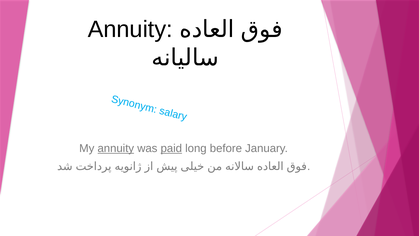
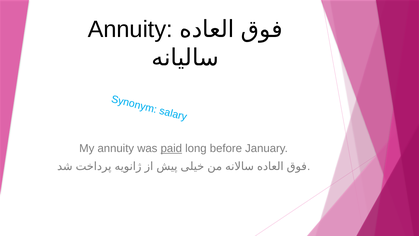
annuity underline: present -> none (116, 148)
